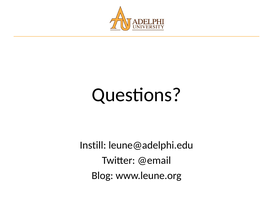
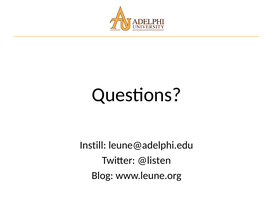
@email: @email -> @listen (154, 160)
